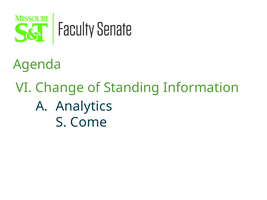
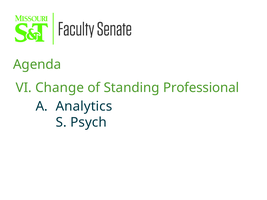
Information: Information -> Professional (201, 88)
Come: Come -> Psych (89, 122)
